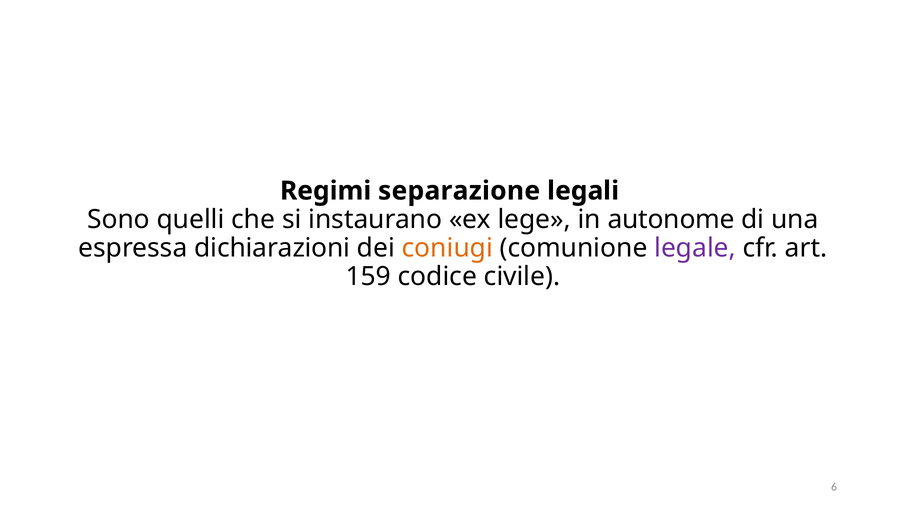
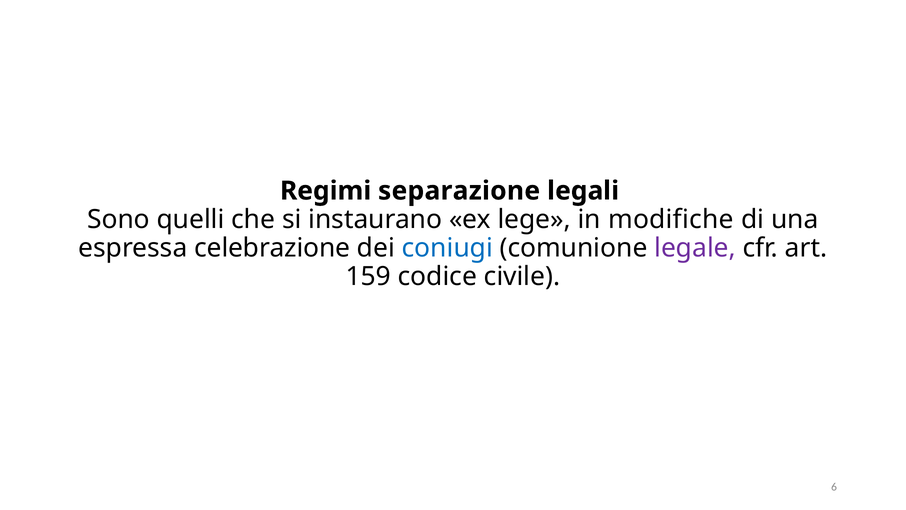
autonome: autonome -> modifiche (671, 219)
dichiarazioni: dichiarazioni -> celebrazione (272, 248)
coniugi colour: orange -> blue (447, 248)
